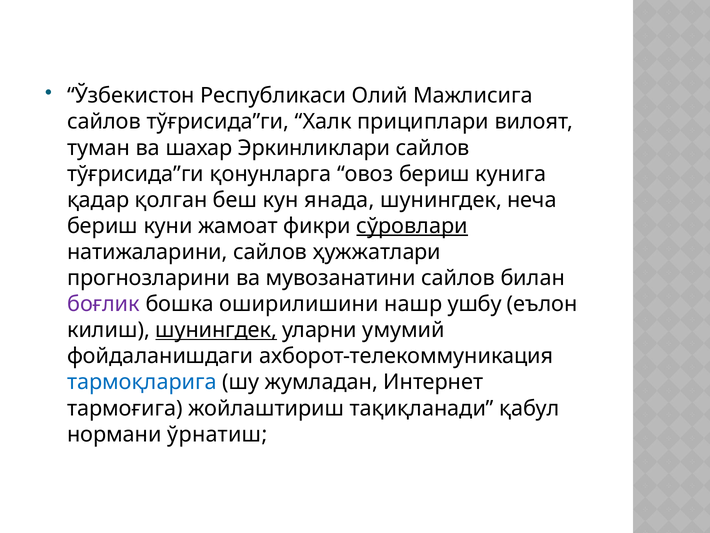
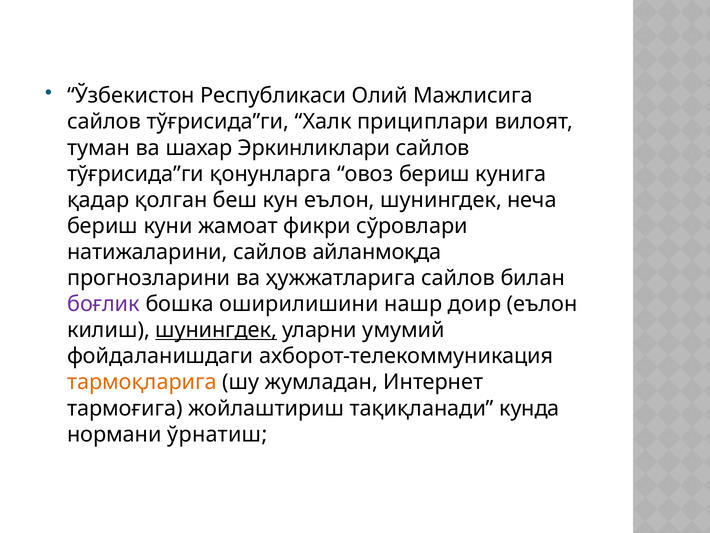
кун янада: янада -> еълон (339, 200)
сўровлари underline: present -> none (412, 226)
ҳужжатлари: ҳужжатлари -> айланмоқда (377, 252)
мувозанатини: мувозанатини -> ҳужжатларига (341, 278)
ушбу: ушбу -> доир (475, 304)
тармоқларига colour: blue -> orange (142, 382)
қабул: қабул -> кунда (529, 408)
